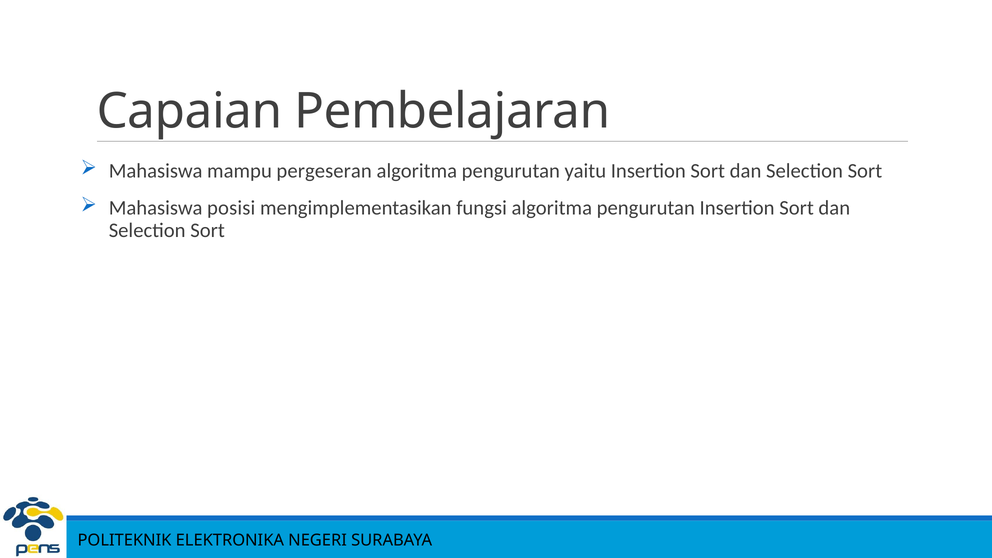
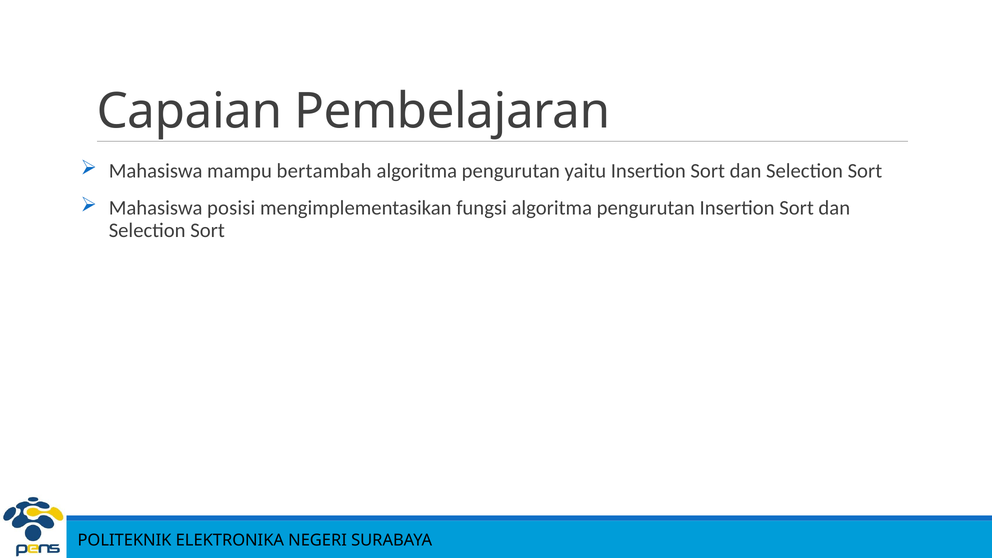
pergeseran: pergeseran -> bertambah (324, 171)
